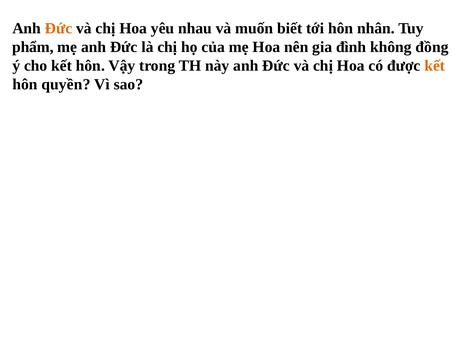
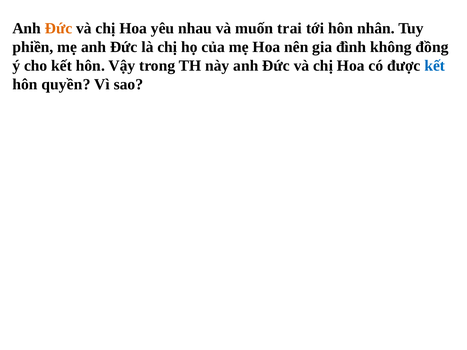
biết: biết -> trai (290, 28)
phẩm: phẩm -> phiền (33, 47)
kết colour: orange -> blue (435, 66)
